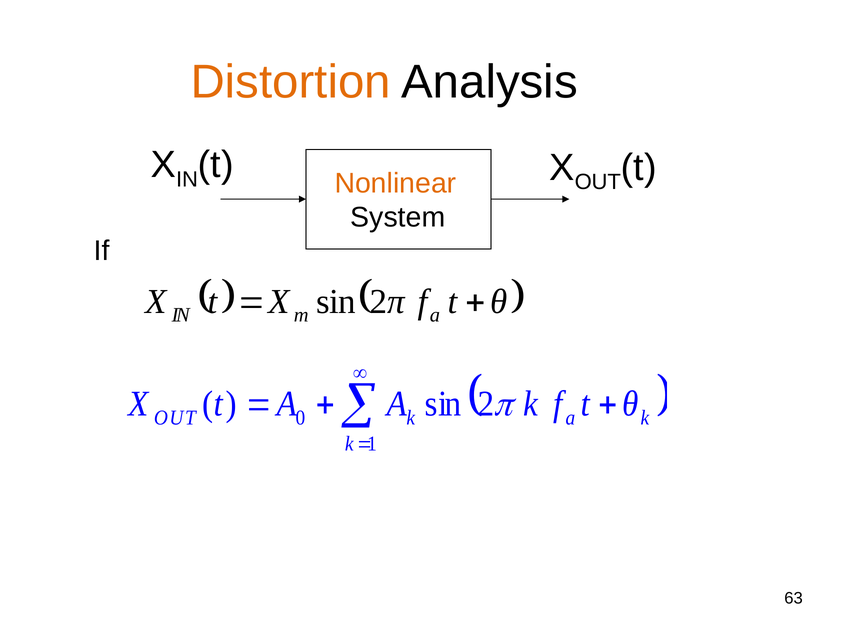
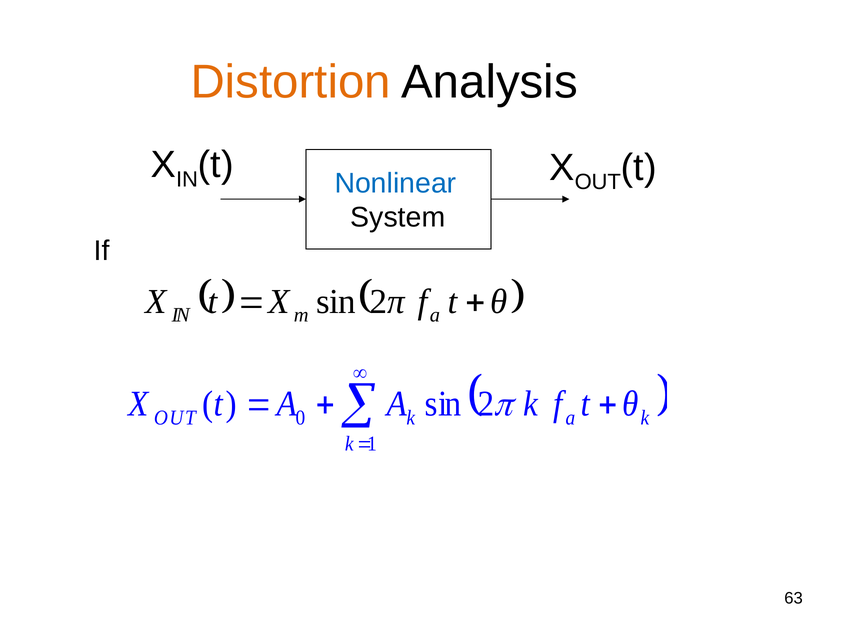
Nonlinear colour: orange -> blue (395, 184)
